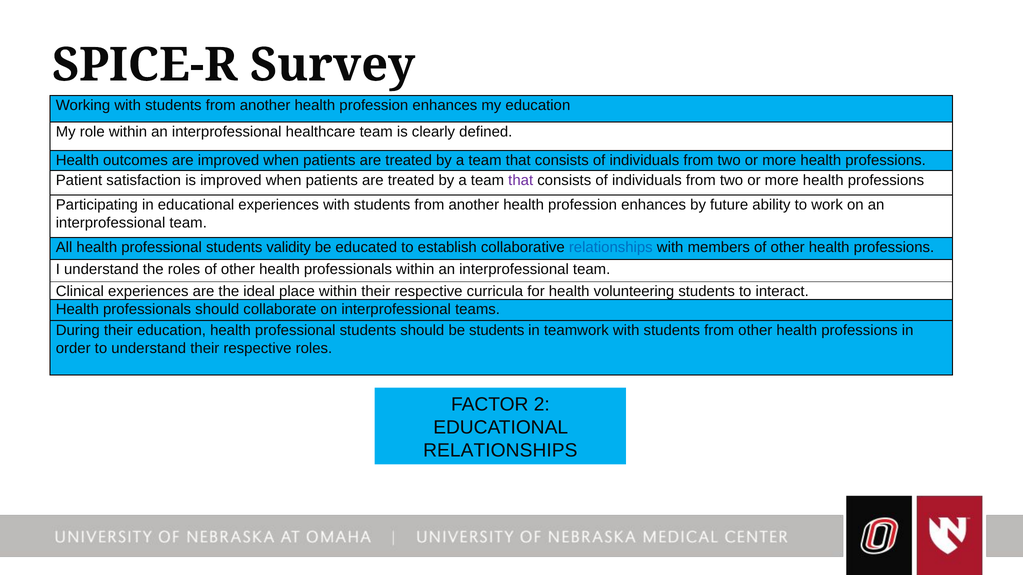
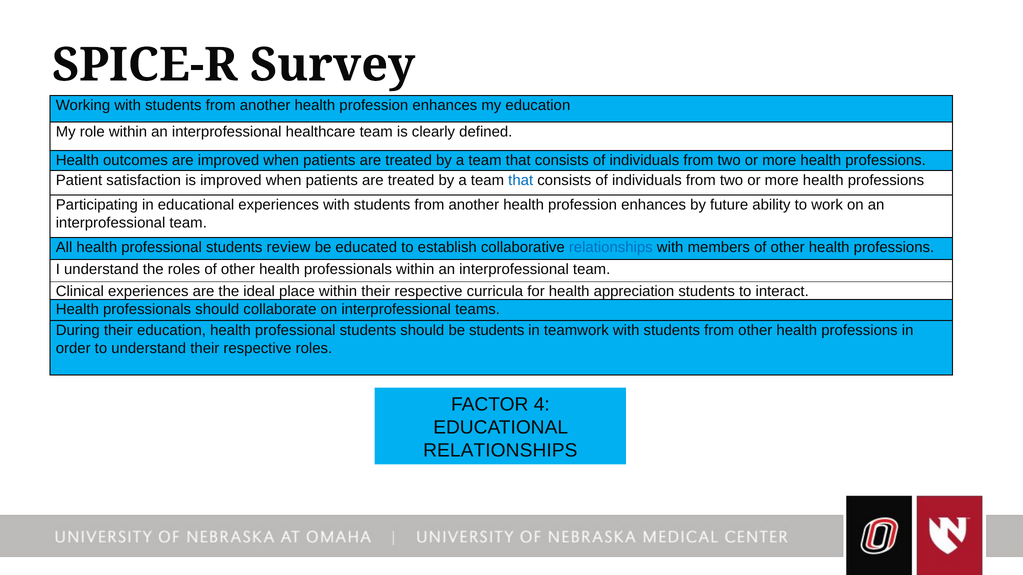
that colour: purple -> blue (521, 181)
validity: validity -> review (289, 247)
volunteering: volunteering -> appreciation (634, 292)
2: 2 -> 4 (542, 405)
